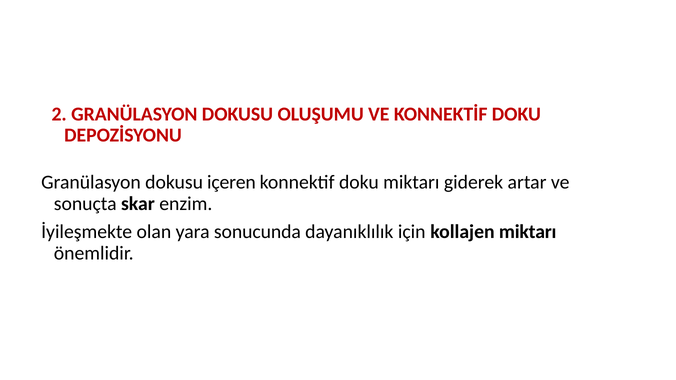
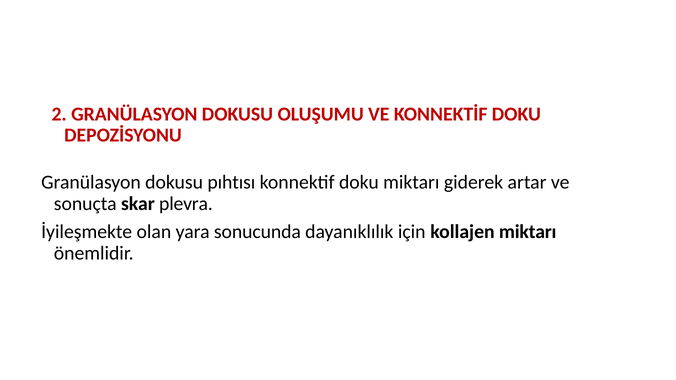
içeren: içeren -> pıhtısı (231, 182)
enzim: enzim -> plevra (186, 204)
